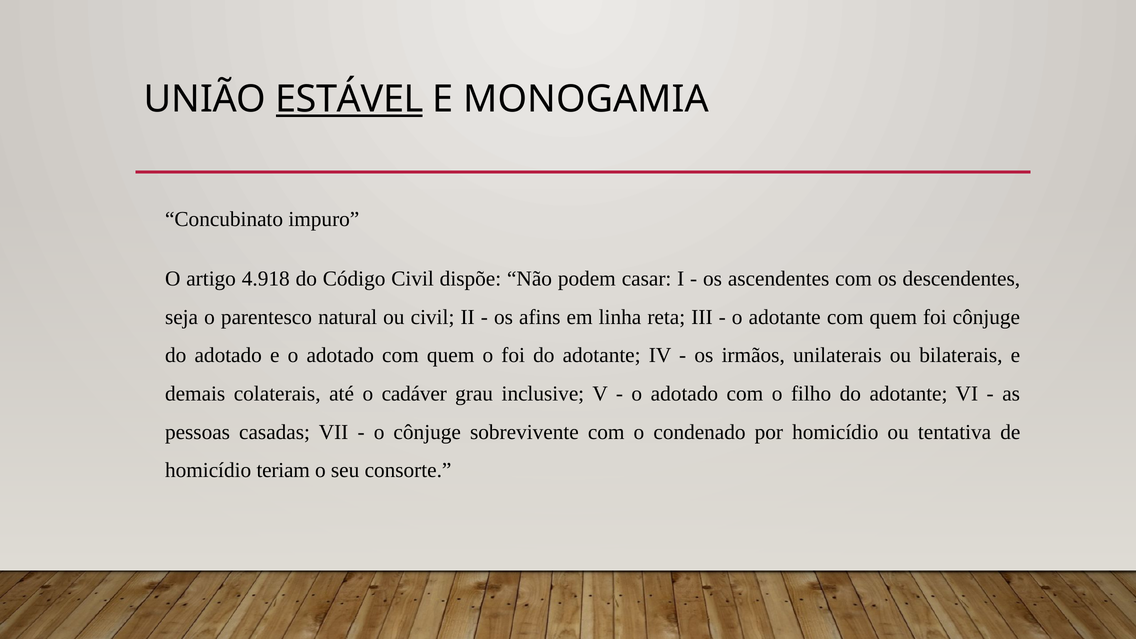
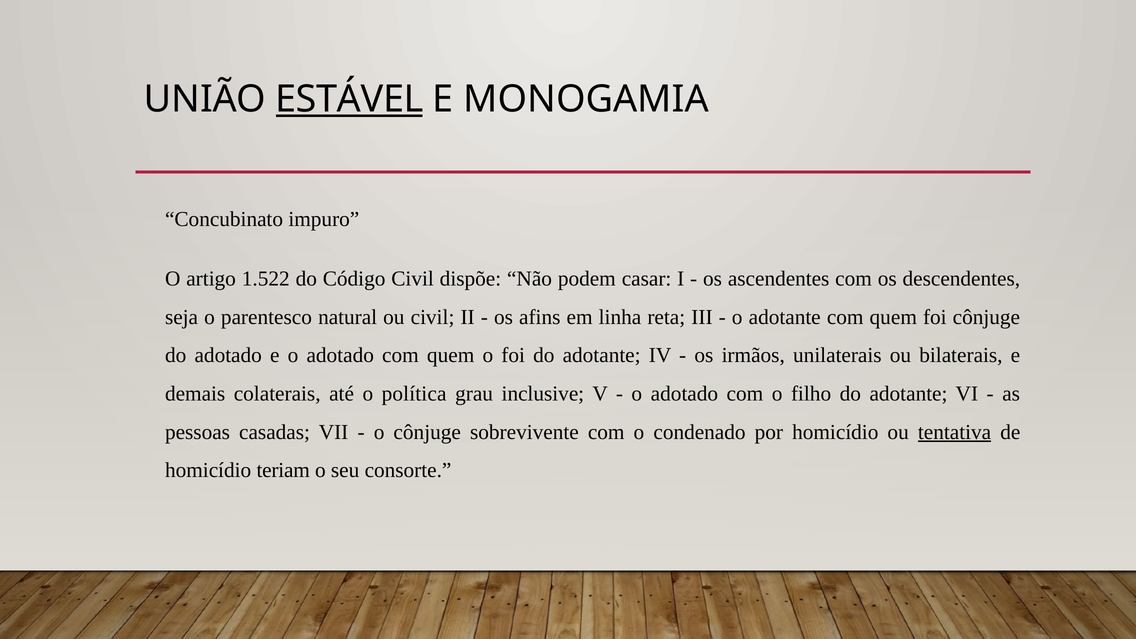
4.918: 4.918 -> 1.522 (266, 279)
cadáver: cadáver -> política (414, 394)
tentativa underline: none -> present (955, 432)
